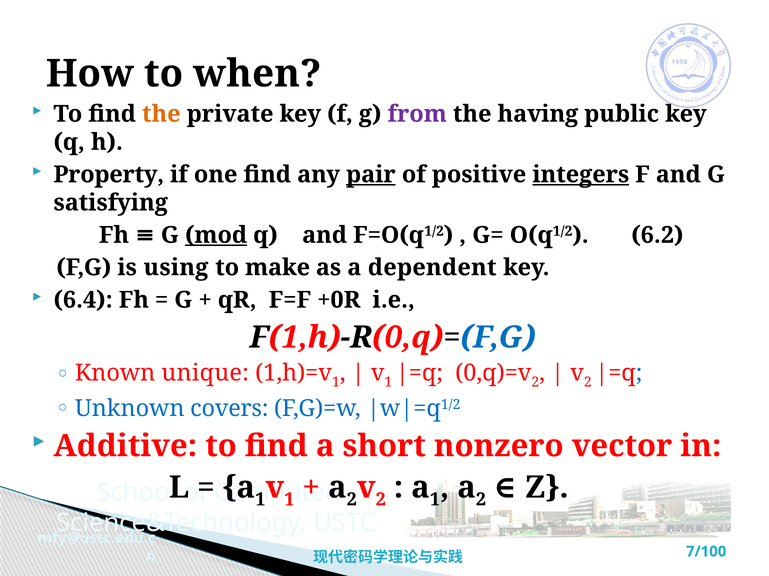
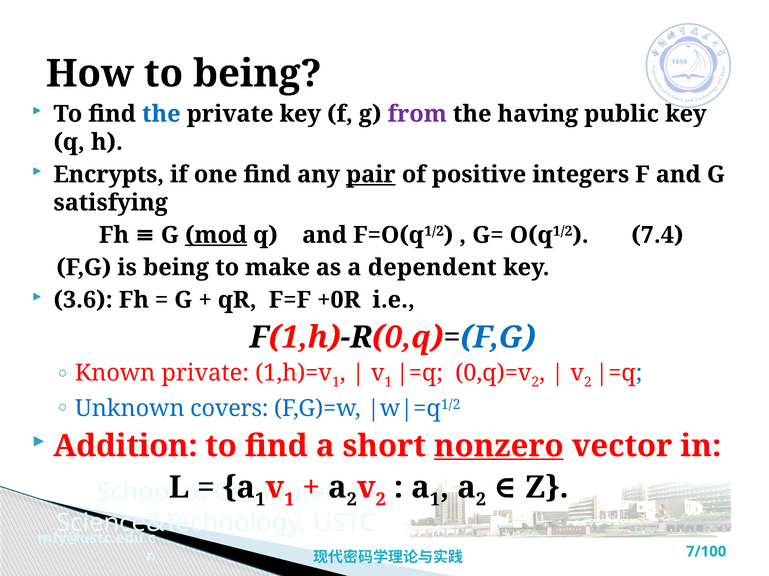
to when: when -> being (257, 74)
the colour: orange -> blue (161, 114)
Property: Property -> Encrypts (109, 175)
integers underline: present -> none (581, 175)
6.2: 6.2 -> 7.4 (657, 235)
is using: using -> being (176, 268)
6.4: 6.4 -> 3.6 (83, 300)
unique: unique -> private (205, 373)
Additive: Additive -> Addition (125, 447)
nonzero underline: none -> present (499, 447)
